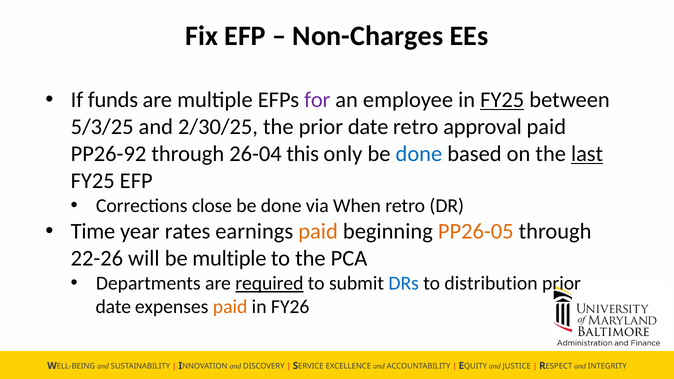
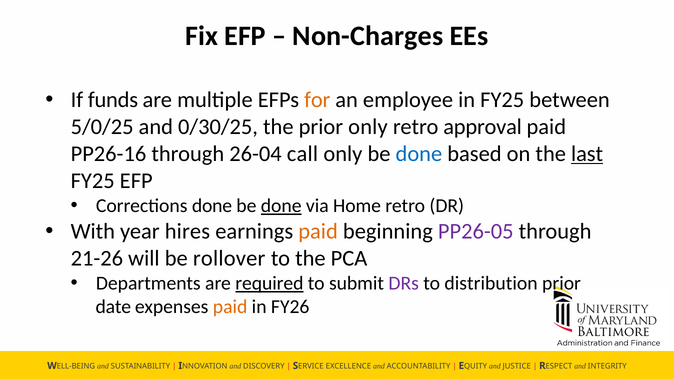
for colour: purple -> orange (317, 100)
FY25 underline: present -> none (502, 100)
5/3/25: 5/3/25 -> 5/0/25 (102, 127)
2/30/25: 2/30/25 -> 0/30/25 (218, 127)
the prior date: date -> only (368, 127)
PP26-92: PP26-92 -> PP26-16 (108, 154)
this: this -> call (302, 154)
Corrections close: close -> done (212, 206)
done underline: none -> present (281, 206)
When: When -> Home (357, 206)
Time: Time -> With (93, 231)
rates: rates -> hires (187, 231)
PP26-05 colour: orange -> purple (476, 231)
22-26: 22-26 -> 21-26 (97, 258)
be multiple: multiple -> rollover (229, 258)
DRs colour: blue -> purple (404, 283)
